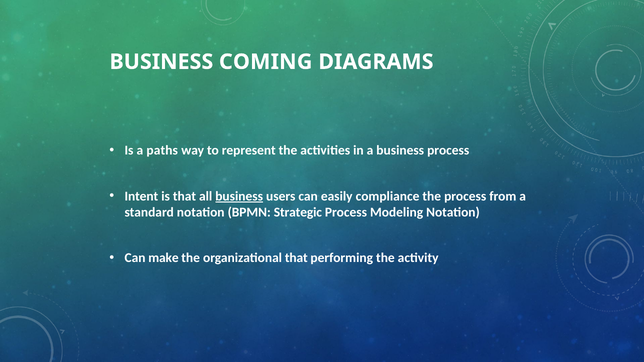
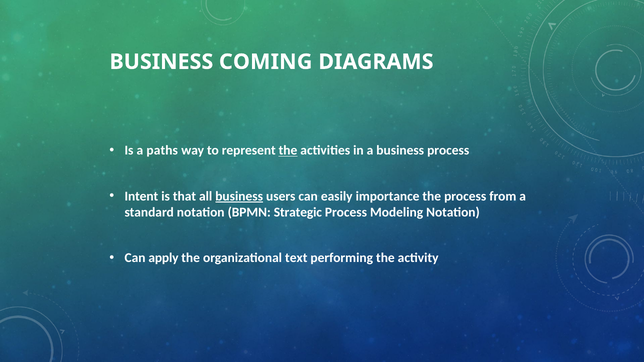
the underline: none -> present (288, 151)
compliance: compliance -> importance (388, 196)
make: make -> apply (163, 258)
organizational that: that -> text (296, 258)
